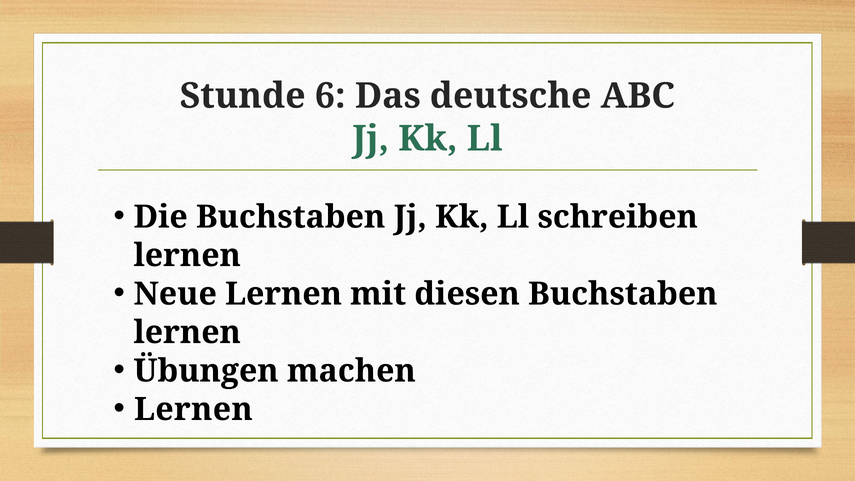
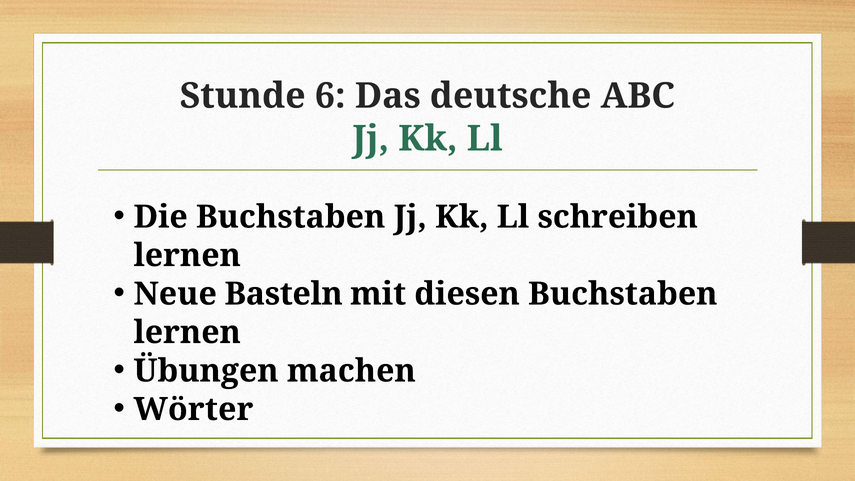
Neue Lernen: Lernen -> Basteln (284, 294)
Lernen: Lernen -> Wörter (193, 409)
